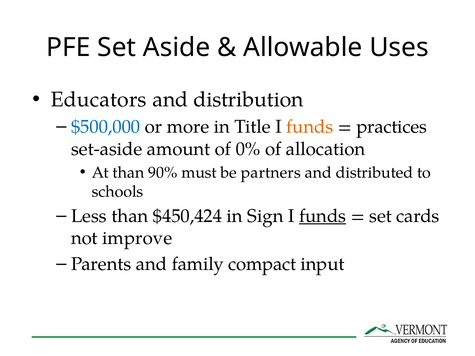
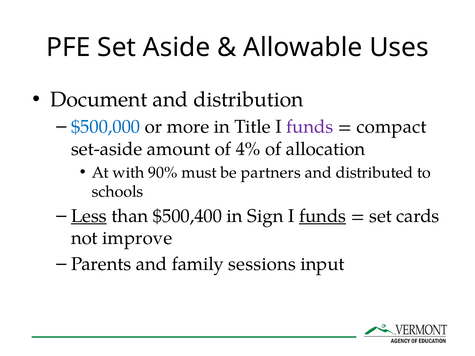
Educators: Educators -> Document (99, 100)
funds colour: orange -> purple (310, 127)
practices: practices -> compact (391, 127)
0%: 0% -> 4% (248, 149)
At than: than -> with (129, 173)
Less underline: none -> present (89, 216)
$450,424: $450,424 -> $500,400 (188, 216)
compact: compact -> sessions (262, 264)
